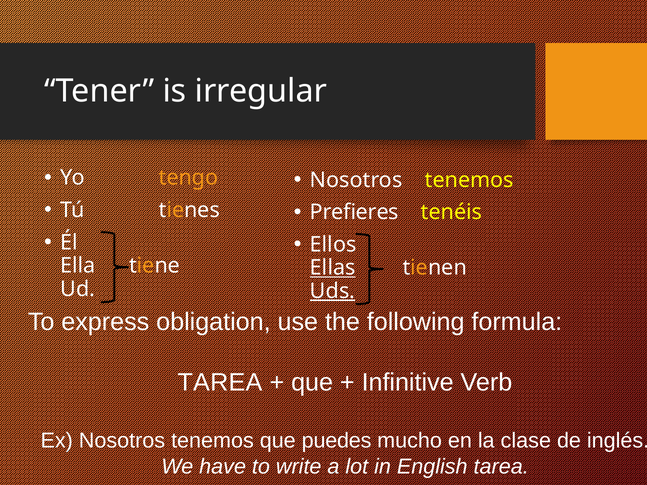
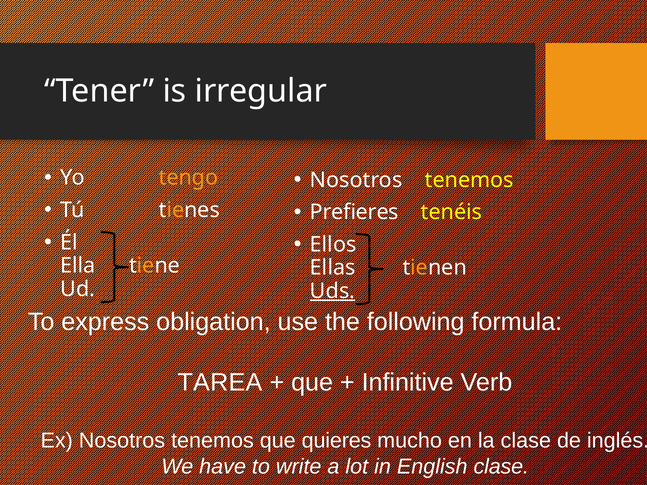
Ellas underline: present -> none (333, 268)
puedes: puedes -> quieres (337, 441)
English tarea: tarea -> clase (501, 467)
